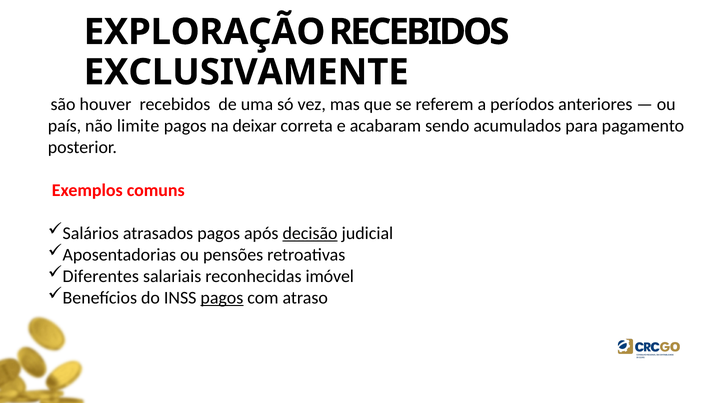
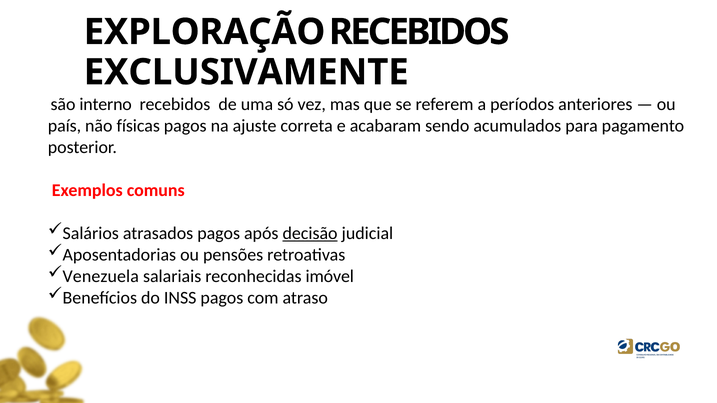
houver: houver -> interno (106, 105)
limite: limite -> físicas (138, 126)
deixar: deixar -> ajuste (255, 126)
Diferentes: Diferentes -> Venezuela (101, 277)
pagos underline: present -> none (222, 298)
